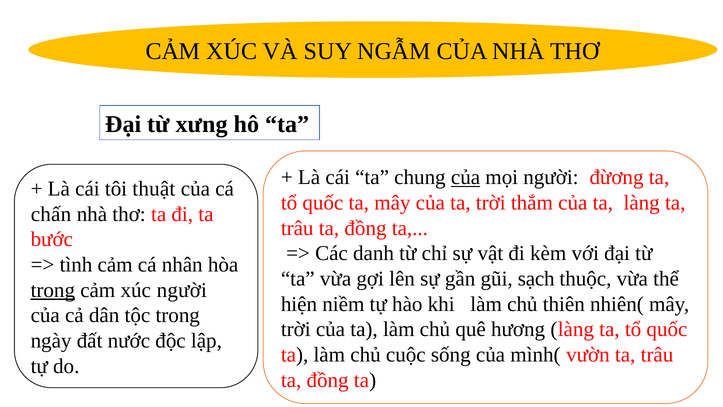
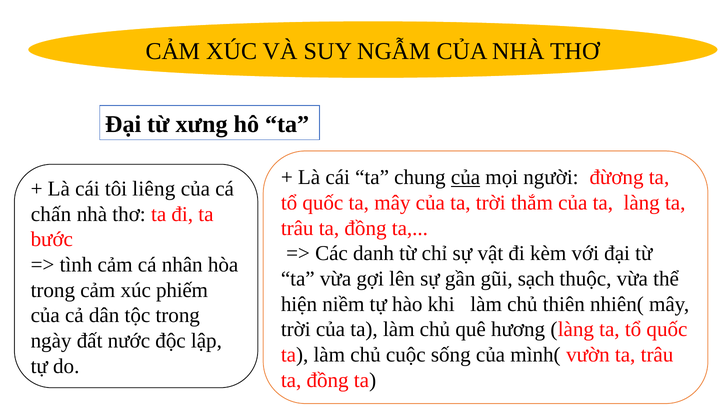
thuật: thuật -> liêng (154, 189)
trong underline: present -> none (53, 290)
xúc người: người -> phiếm (182, 290)
